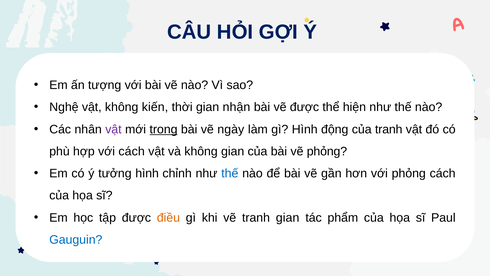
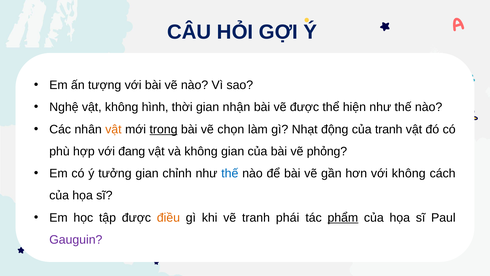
kiến: kiến -> hình (155, 107)
vật colour: purple -> orange (113, 129)
ngày: ngày -> chọn (231, 129)
gì Hình: Hình -> Nhạt (305, 129)
với cách: cách -> đang (132, 151)
tưởng hình: hình -> gian (147, 173)
với phỏng: phỏng -> không (409, 173)
tranh gian: gian -> phái (288, 217)
phẩm underline: none -> present (343, 217)
Gauguin colour: blue -> purple (76, 239)
